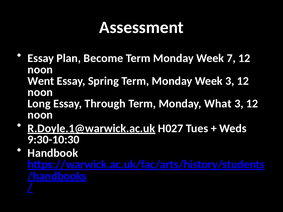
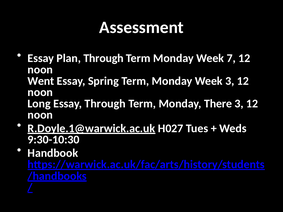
Plan Become: Become -> Through (104, 58)
What: What -> There (218, 104)
